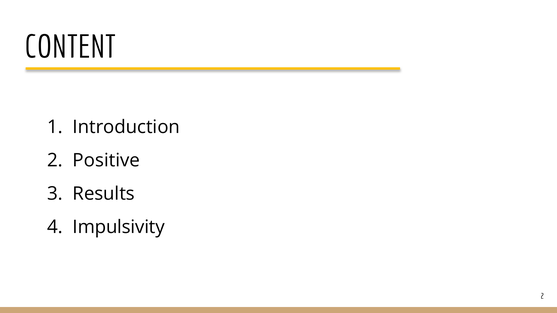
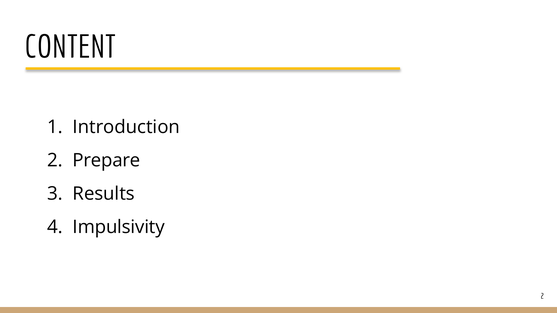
Positive: Positive -> Prepare (106, 160)
